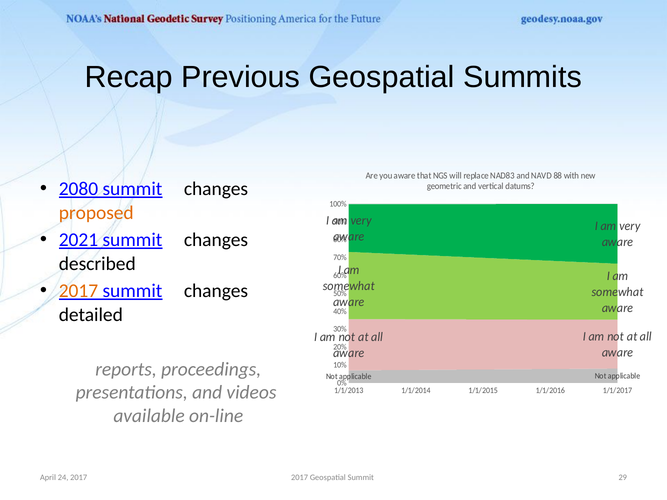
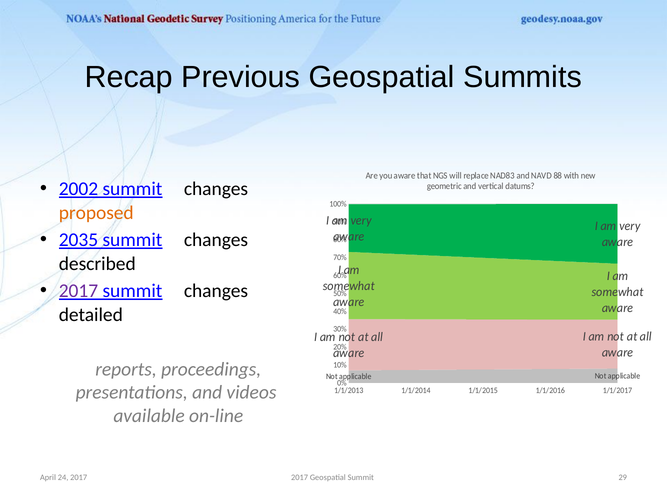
2080: 2080 -> 2002 (78, 189)
2021: 2021 -> 2035 (78, 240)
2017 colour: orange -> purple (78, 291)
